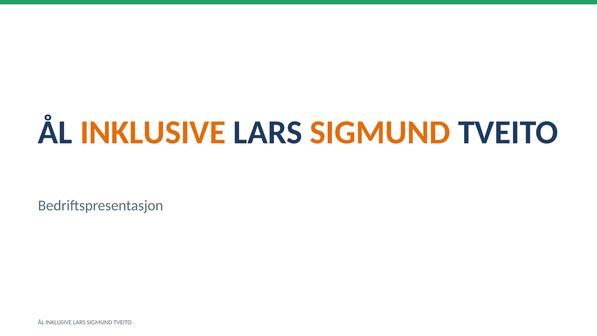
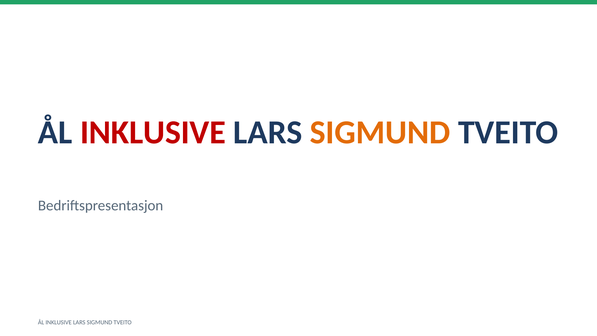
INKLUSIVE colour: orange -> red (153, 132)
